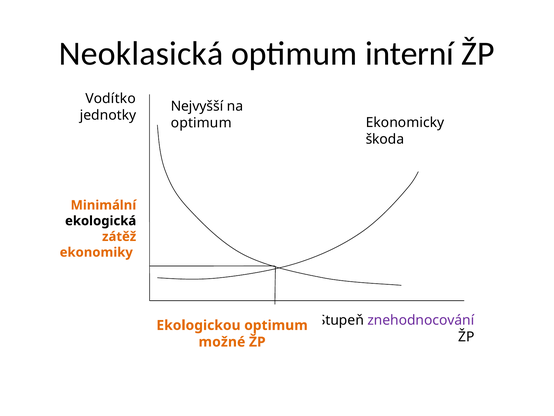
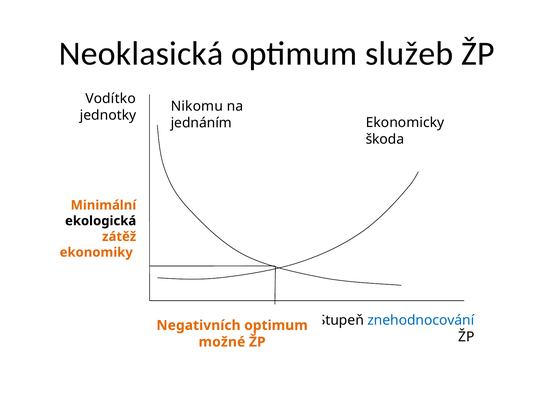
interní: interní -> služeb (409, 54)
Nejvyšší: Nejvyšší -> Nikomu (197, 106)
optimum: optimum -> jednáním (201, 123)
znehodnocování colour: purple -> blue (421, 320)
Ekologickou: Ekologickou -> Negativních (198, 325)
